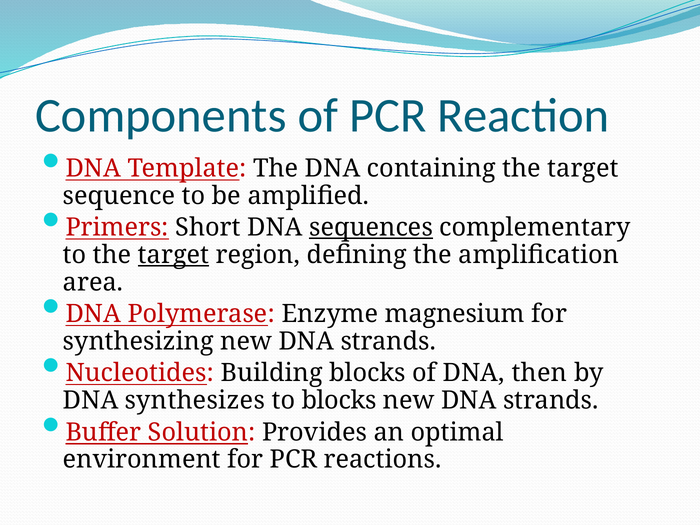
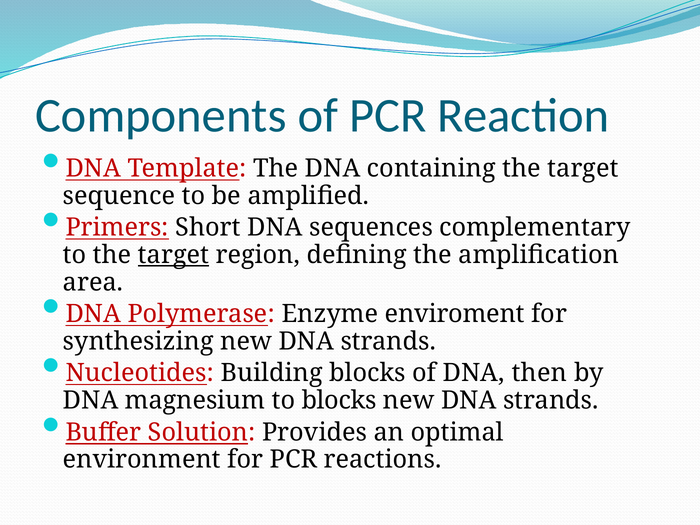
sequences underline: present -> none (371, 228)
magnesium: magnesium -> enviroment (455, 314)
synthesizes: synthesizes -> magnesium (195, 400)
